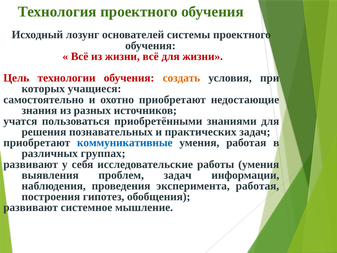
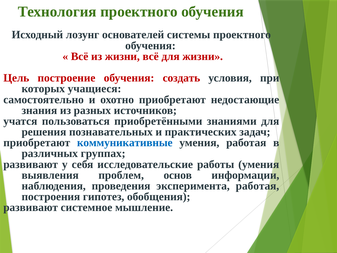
технологии: технологии -> построение (66, 78)
создать colour: orange -> red (181, 78)
проблем задач: задач -> основ (178, 175)
